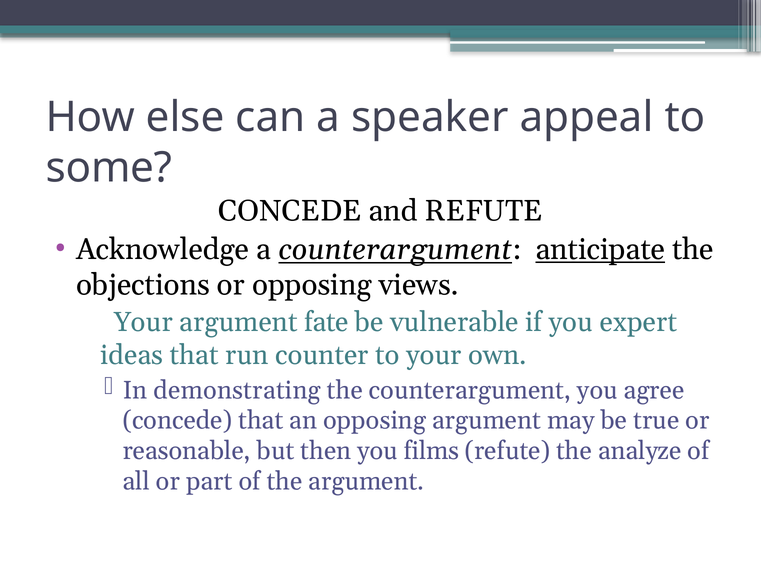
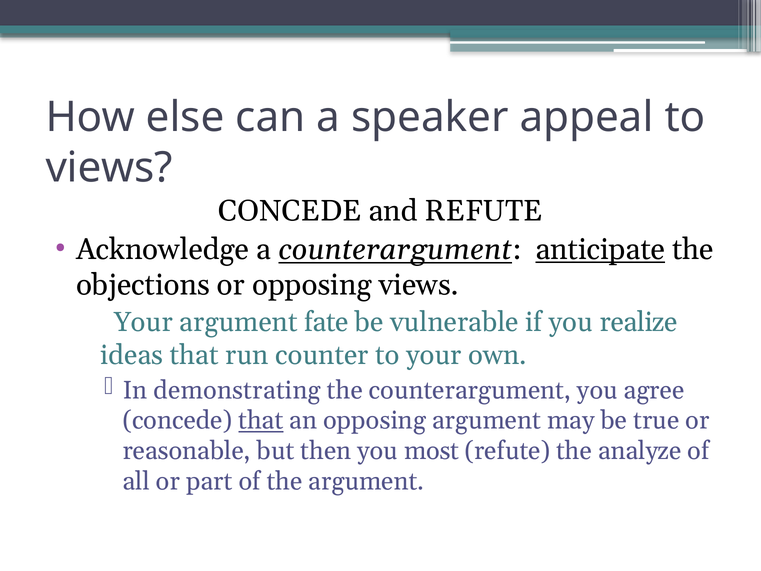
some: some -> views (109, 168)
expert: expert -> realize (639, 322)
that underline: none -> present (261, 420)
films: films -> most (431, 451)
